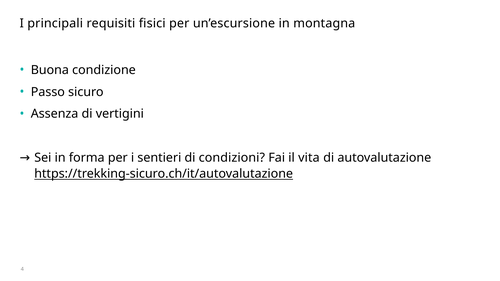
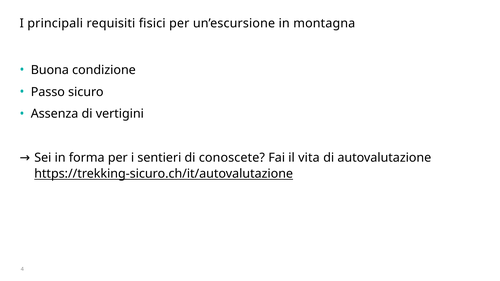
condizioni: condizioni -> conoscete (232, 158)
